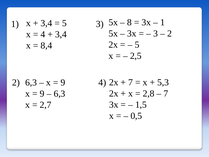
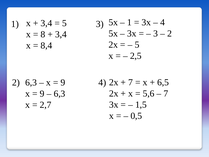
8: 8 -> 1 (129, 22)
1: 1 -> 4 (163, 22)
4: 4 -> 8 (43, 34)
5,3: 5,3 -> 6,5 (163, 82)
2,8: 2,8 -> 5,6 (149, 93)
